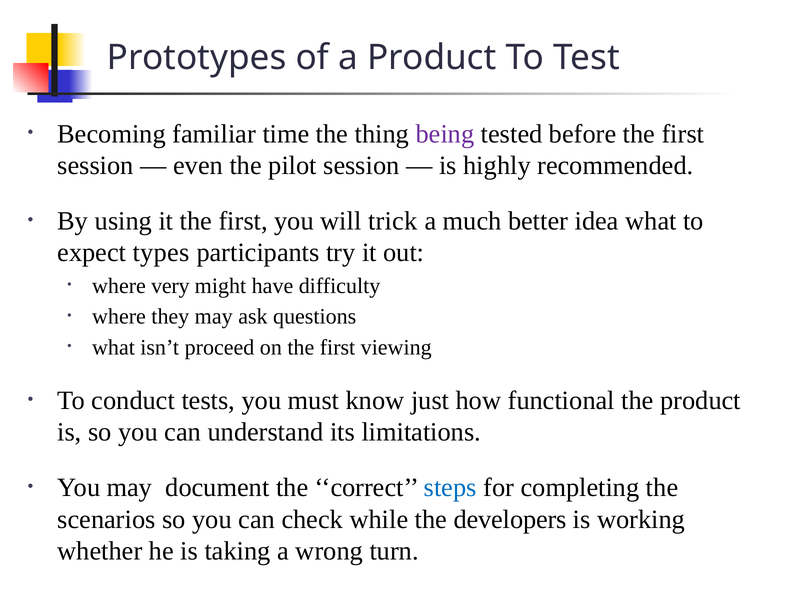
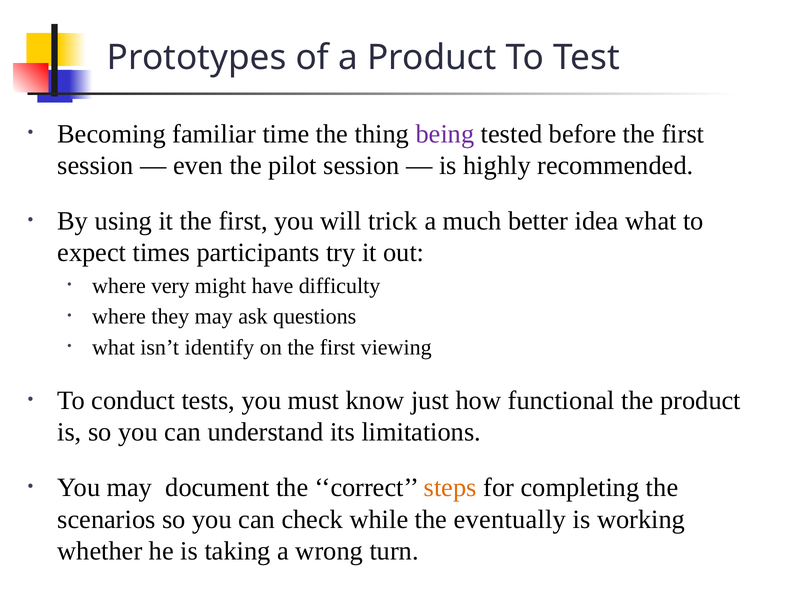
types: types -> times (161, 253)
proceed: proceed -> identify (219, 347)
steps colour: blue -> orange (450, 488)
developers: developers -> eventually (510, 519)
